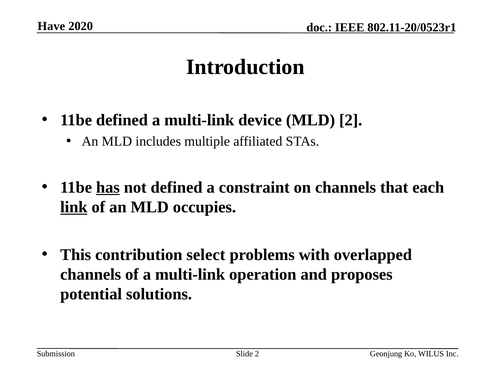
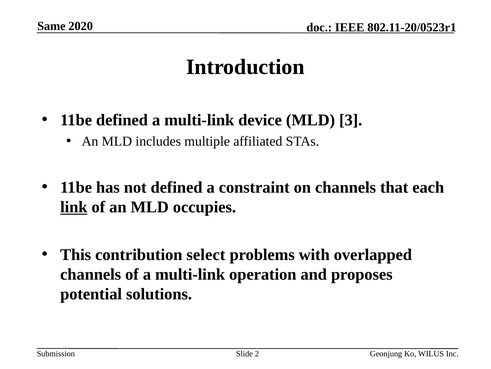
Have: Have -> Same (51, 26)
MLD 2: 2 -> 3 (351, 120)
has underline: present -> none (108, 187)
